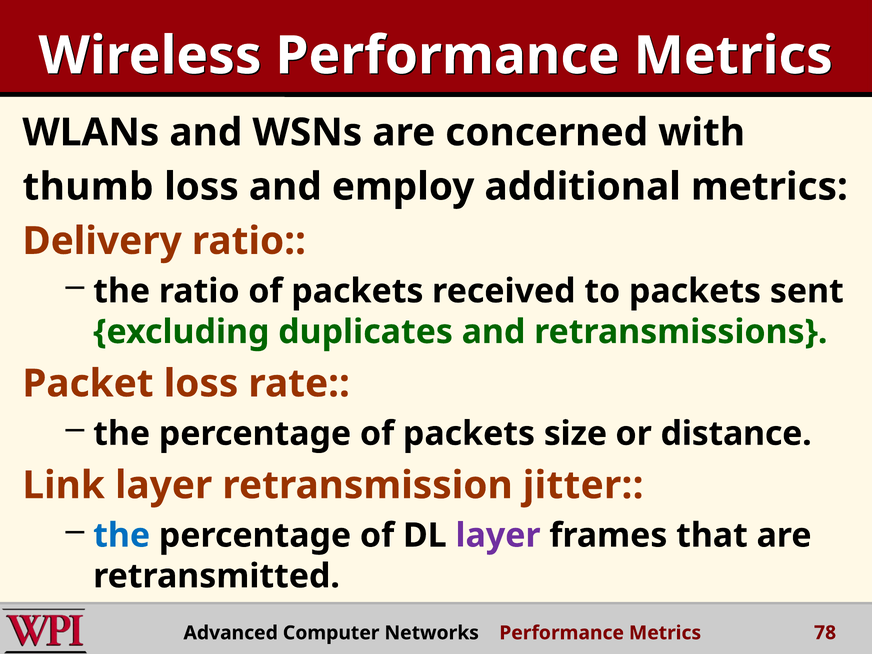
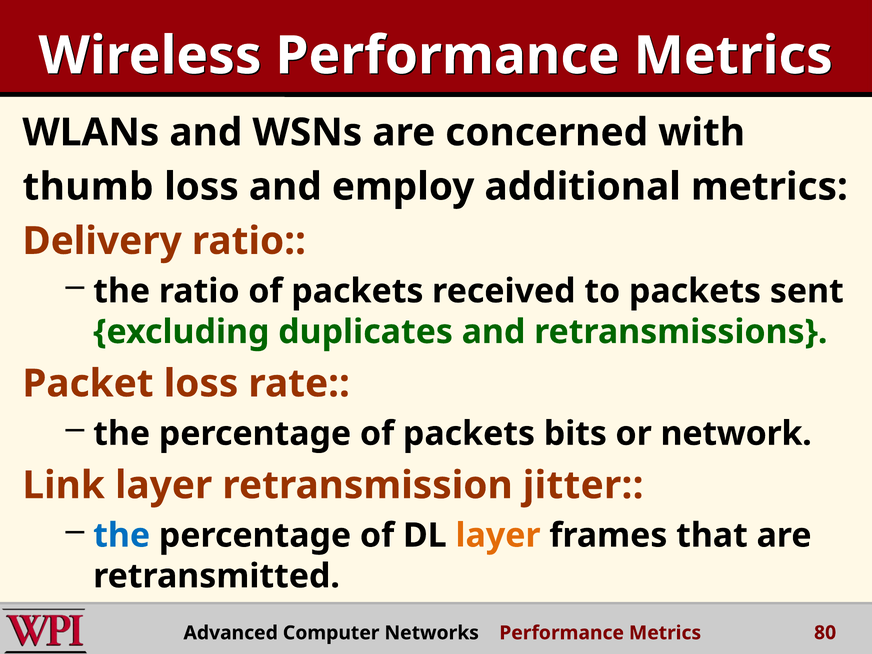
size: size -> bits (575, 434)
distance: distance -> network (736, 434)
layer colour: purple -> orange (498, 535)
78: 78 -> 80 (825, 633)
